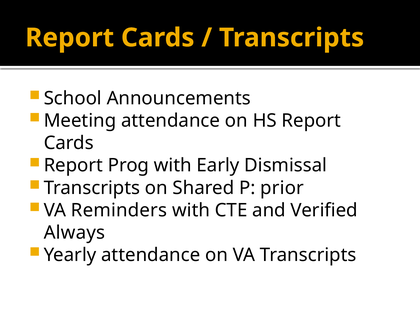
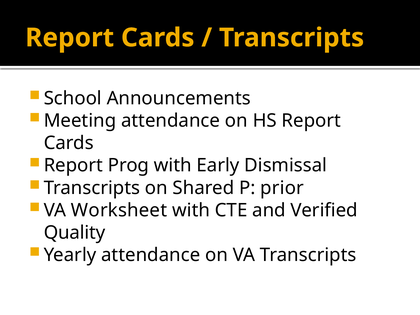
Reminders: Reminders -> Worksheet (119, 210)
Always: Always -> Quality (75, 233)
